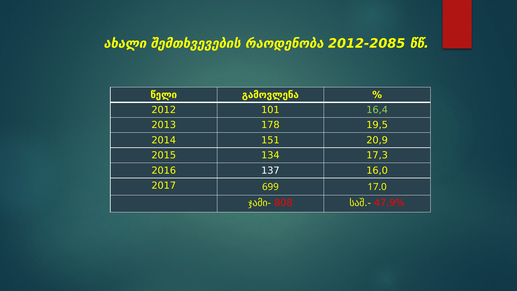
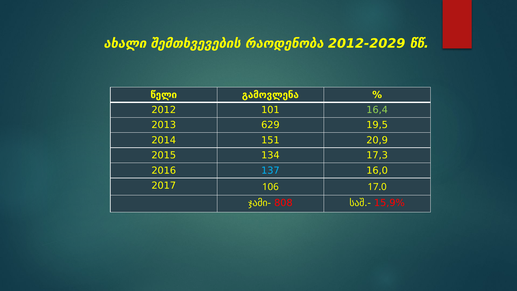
2012-2085: 2012-2085 -> 2012-2029 (367, 44)
178: 178 -> 629 (270, 125)
137 colour: white -> light blue (270, 170)
699: 699 -> 106 (270, 187)
47,9%: 47,9% -> 15,9% (389, 203)
